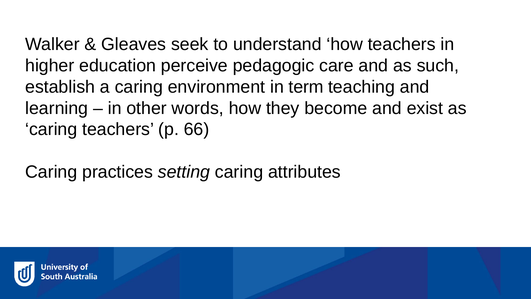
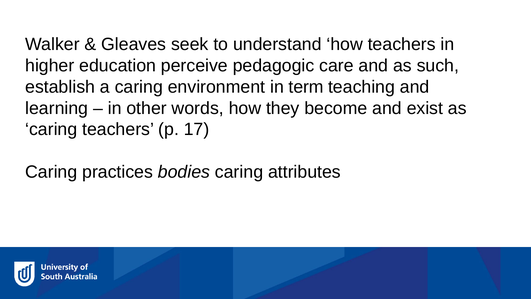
66: 66 -> 17 (197, 129)
setting: setting -> bodies (184, 172)
